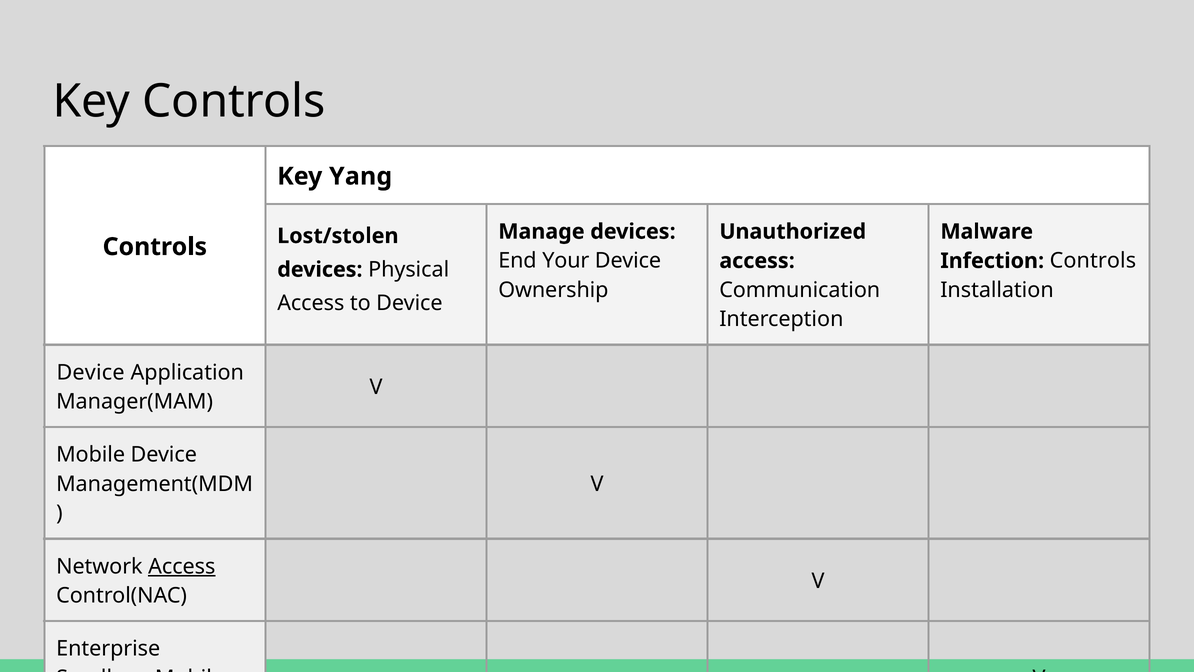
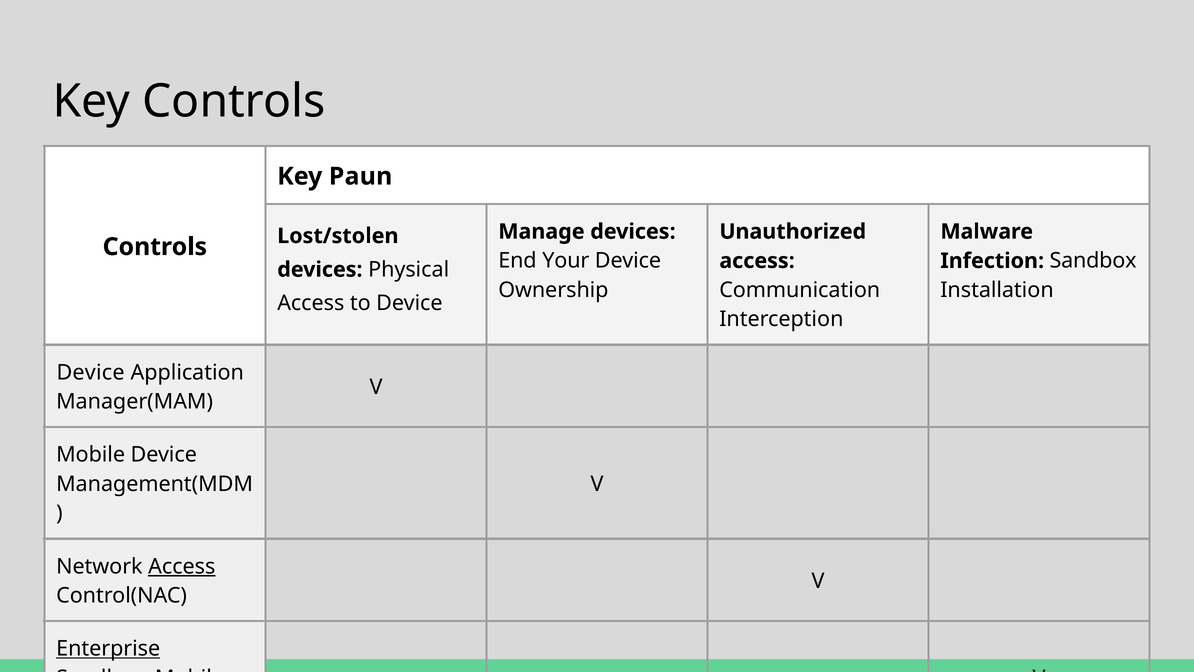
Yang: Yang -> Paun (361, 176)
Infection Controls: Controls -> Sandbox (1093, 261)
Enterprise underline: none -> present (108, 648)
